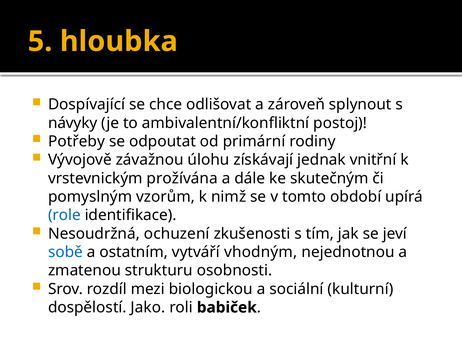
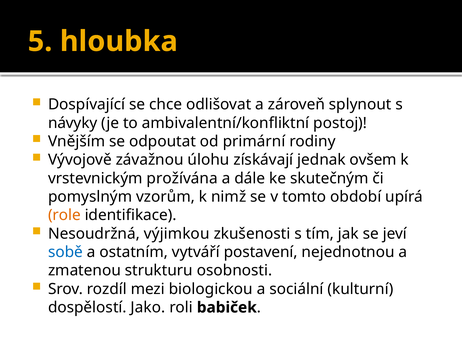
Potřeby: Potřeby -> Vnějším (77, 142)
vnitřní: vnitřní -> ovšem (373, 160)
role colour: blue -> orange (64, 216)
ochuzení: ochuzení -> výjimkou (177, 234)
vhodným: vhodným -> postavení (261, 252)
